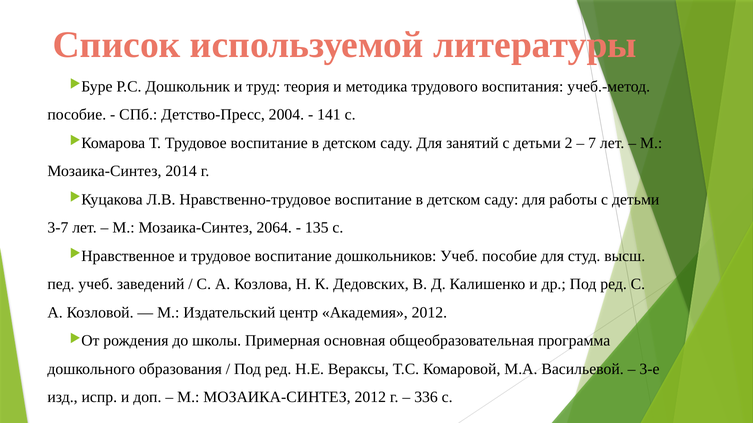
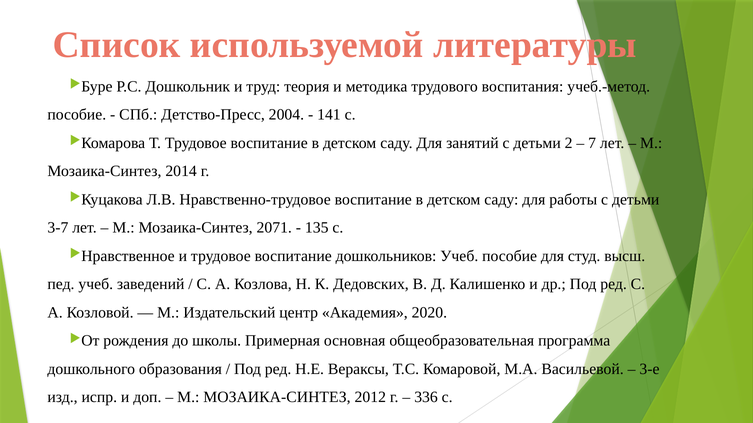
2064: 2064 -> 2071 (274, 228)
Академия 2012: 2012 -> 2020 (429, 313)
